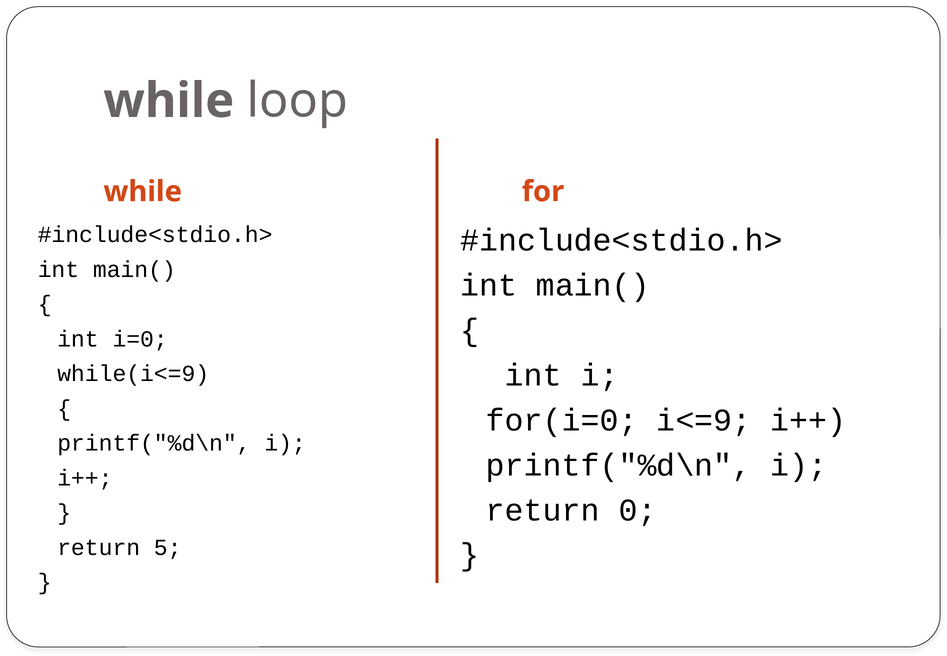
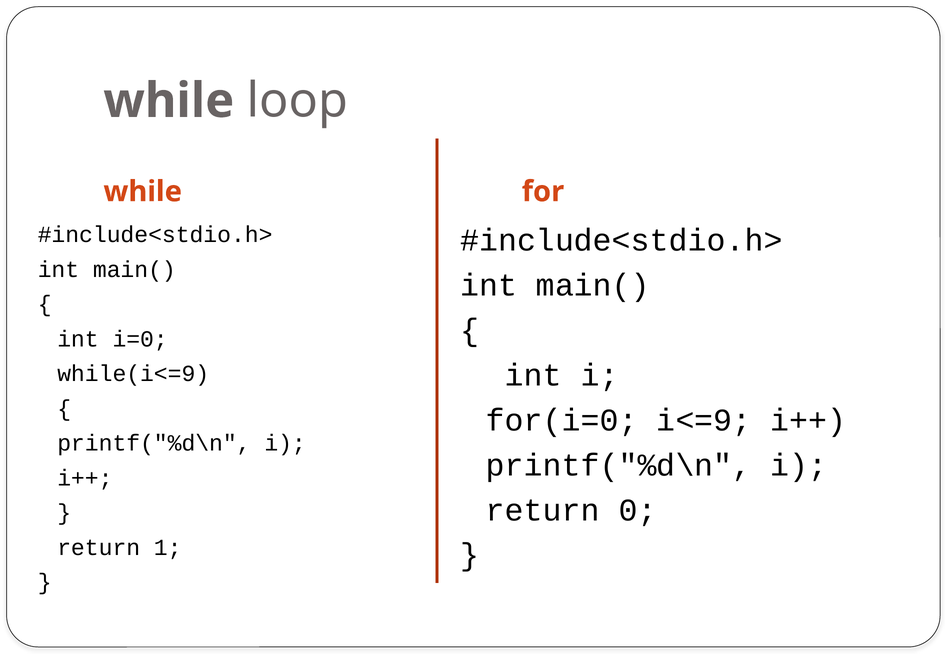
5: 5 -> 1 (168, 547)
